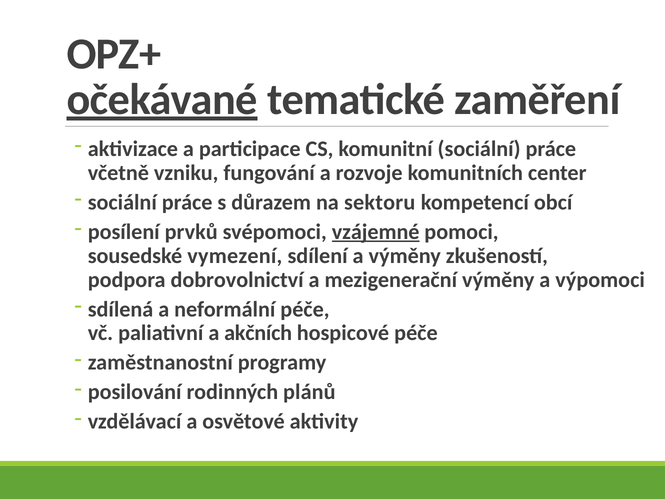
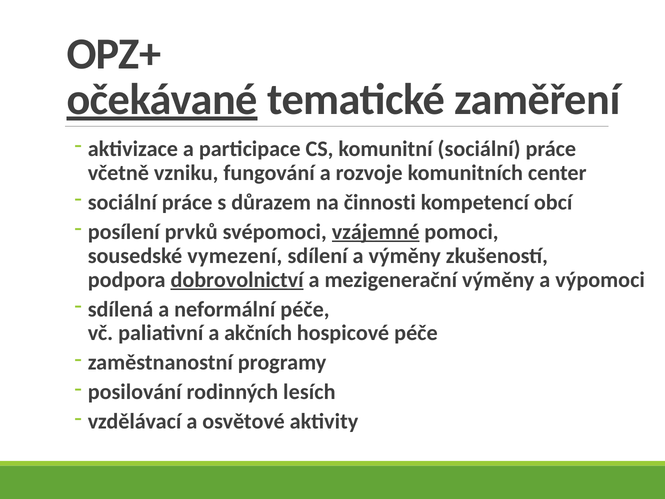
sektoru: sektoru -> činnosti (380, 202)
dobrovolnictví underline: none -> present (237, 280)
plánů: plánů -> lesích (309, 392)
